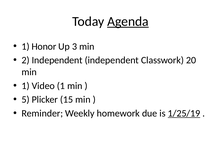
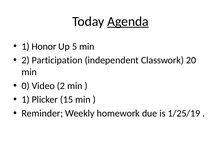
3: 3 -> 5 (75, 46)
2 Independent: Independent -> Participation (57, 60)
1: 1 -> 0 (26, 86)
Video 1: 1 -> 2 (61, 86)
5: 5 -> 1 (26, 99)
1/25/19 underline: present -> none (184, 113)
